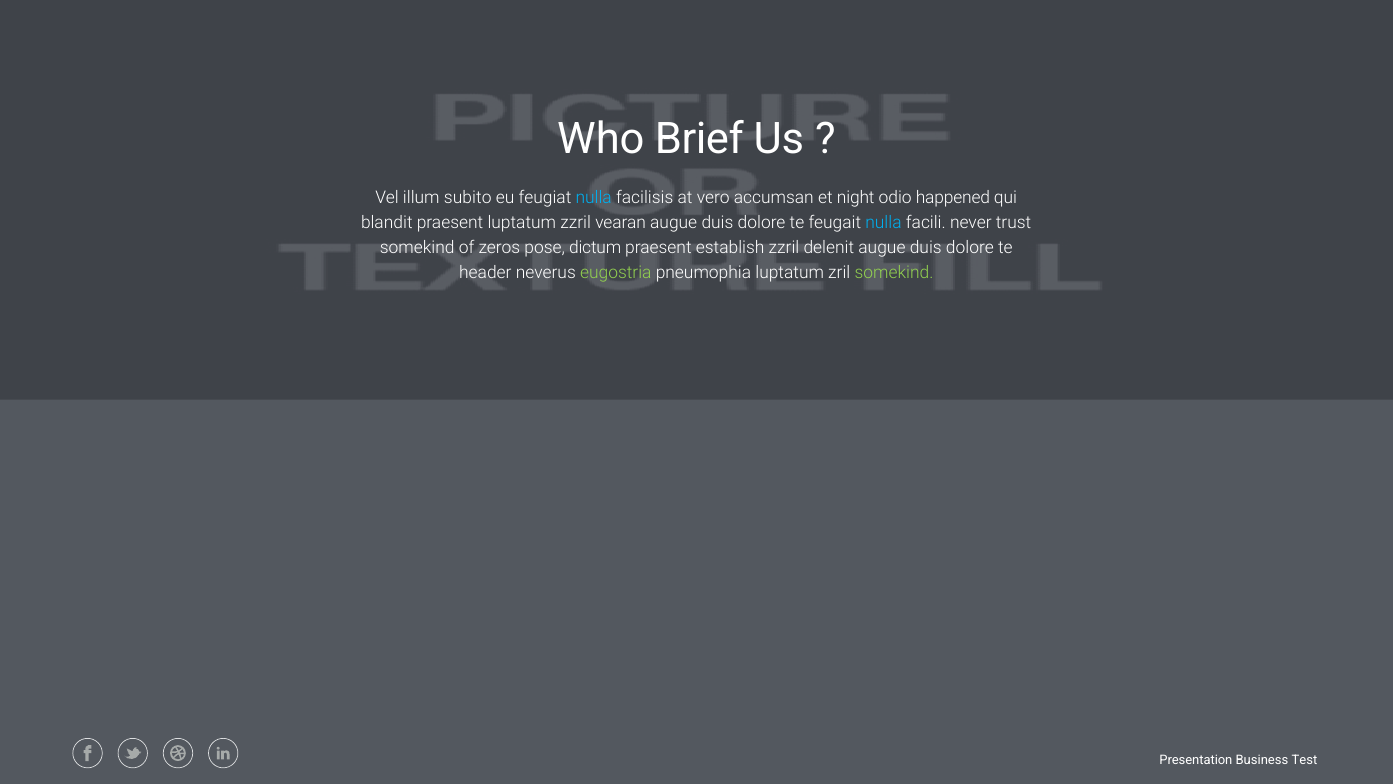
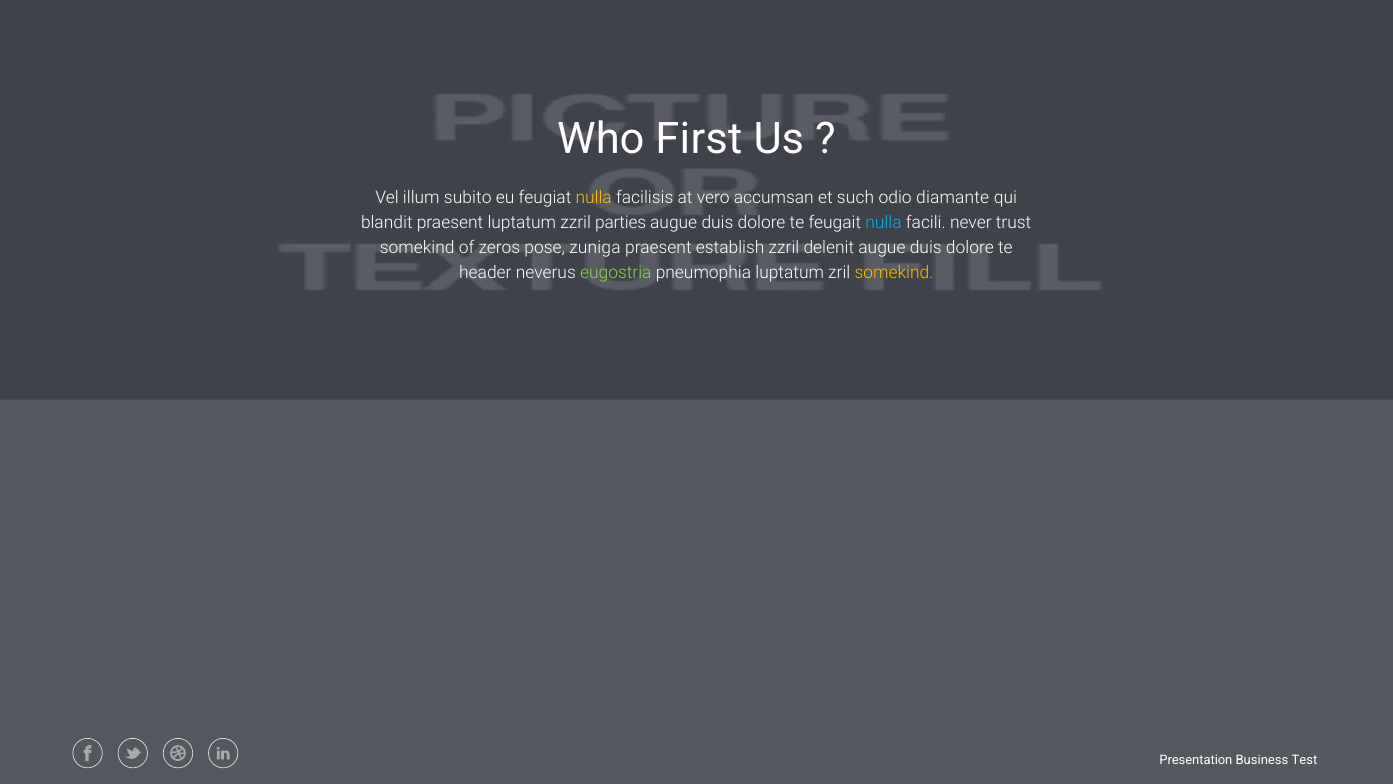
Brief: Brief -> First (699, 140)
nulla colour: light blue -> yellow (594, 198)
night: night -> such (856, 198)
happened: happened -> diamante (953, 198)
vearan: vearan -> parties (621, 223)
dictum: dictum -> zuniga (595, 248)
somekind colour: light green -> yellow (894, 273)
